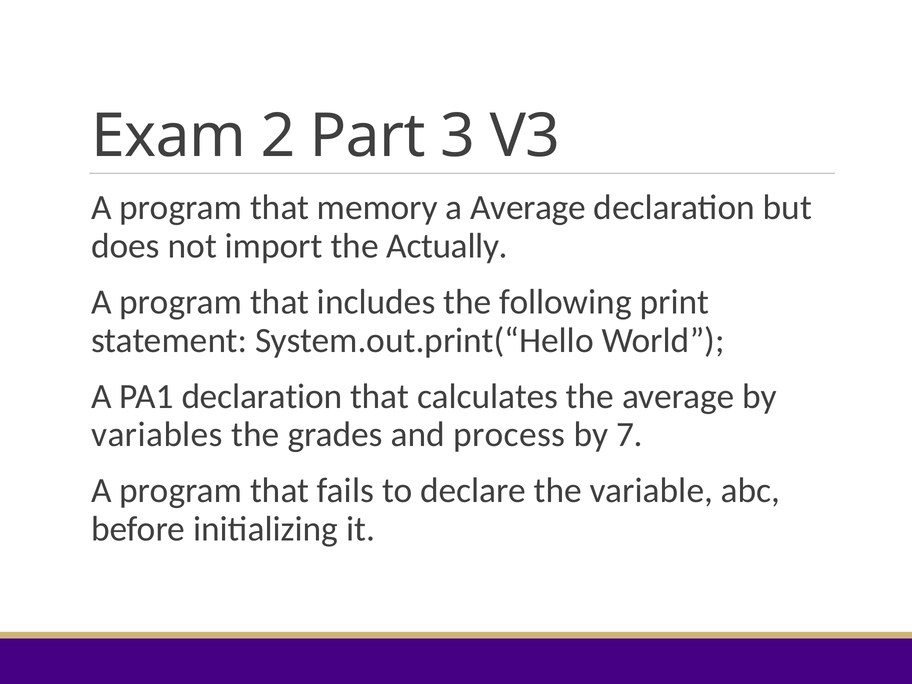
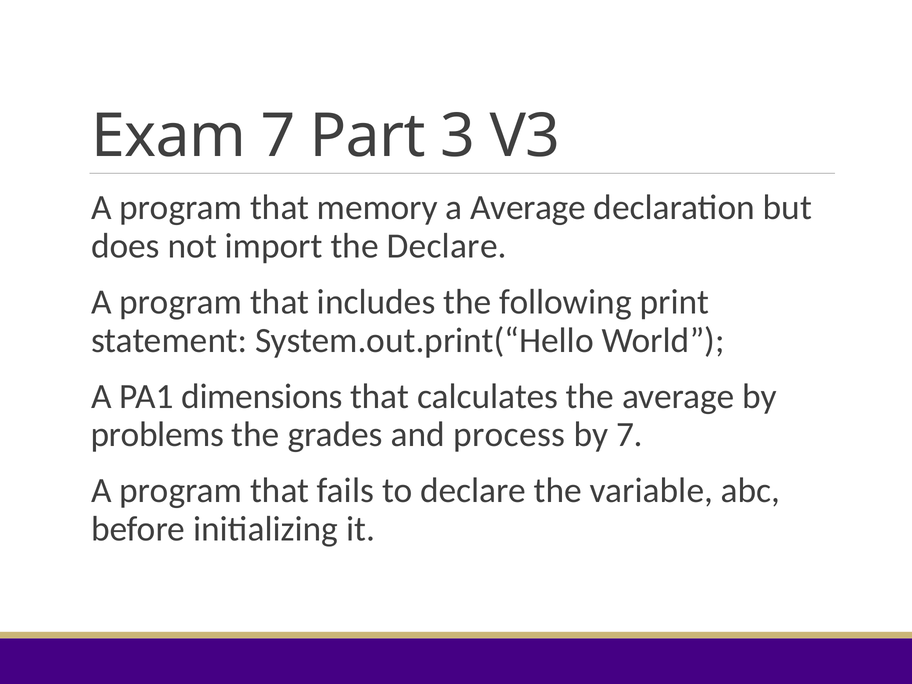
Exam 2: 2 -> 7 (278, 136)
the Actually: Actually -> Declare (447, 246)
PA1 declaration: declaration -> dimensions (262, 396)
variables: variables -> problems (157, 435)
